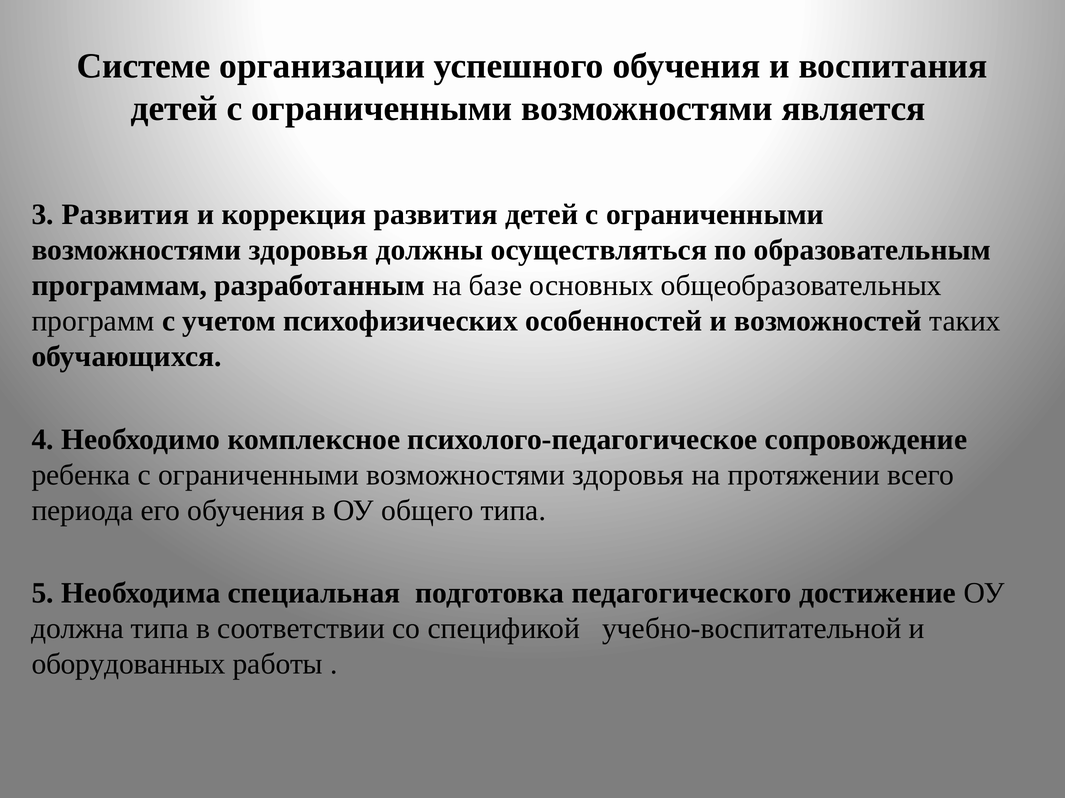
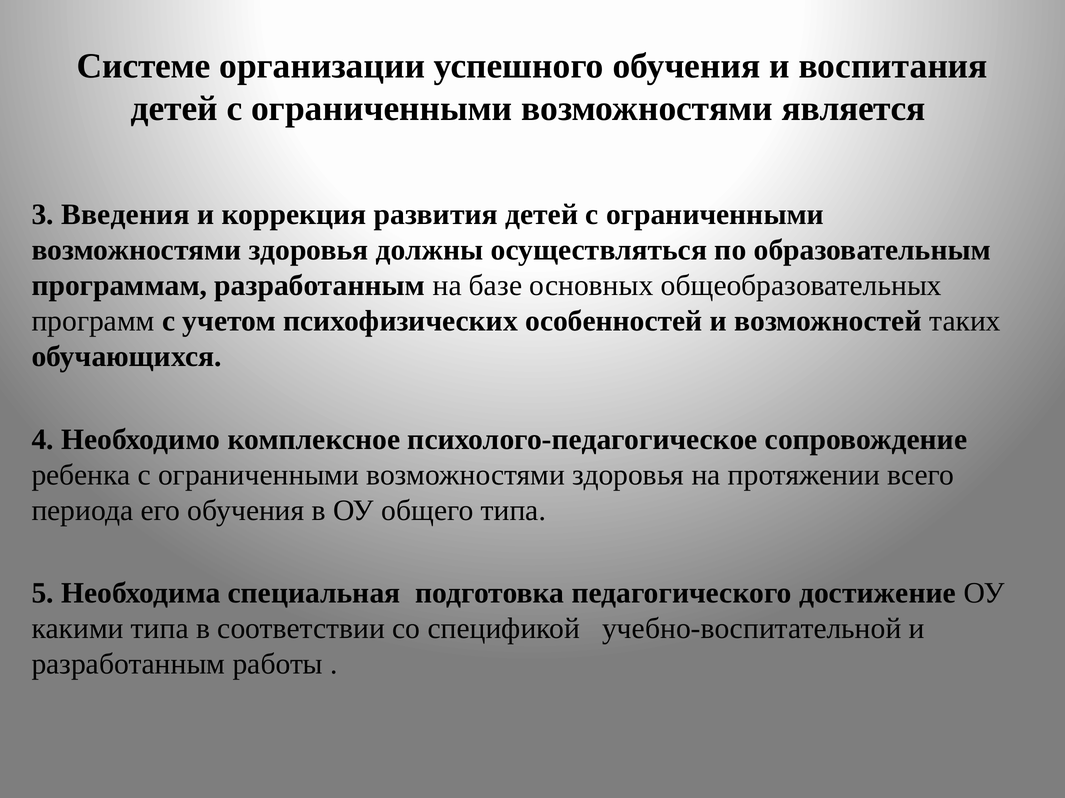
3 Развития: Развития -> Введения (125, 215)
должна: должна -> какими (78, 629)
оборудованных: оборудованных -> разработанным (128, 665)
